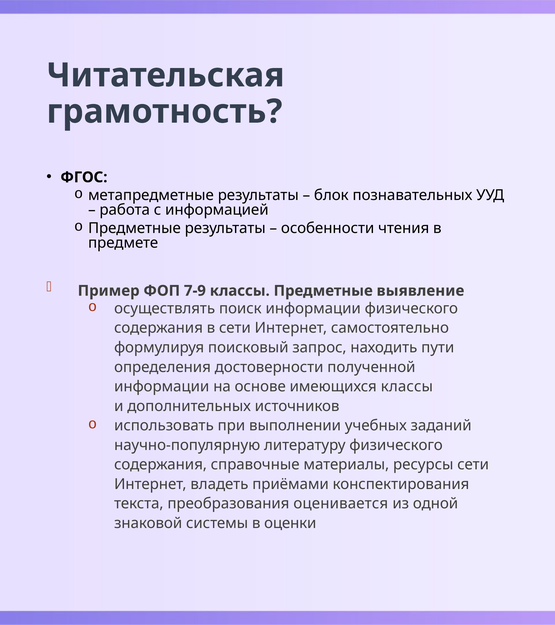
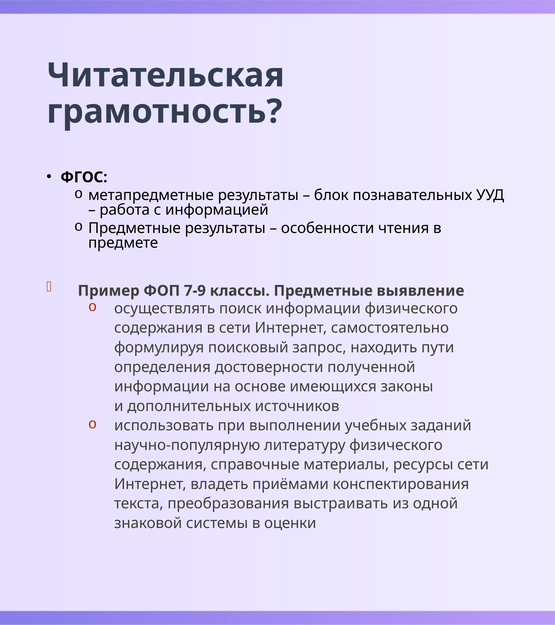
имеющихся классы: классы -> законы (407, 386)
оценивается: оценивается -> выстраивать (341, 503)
